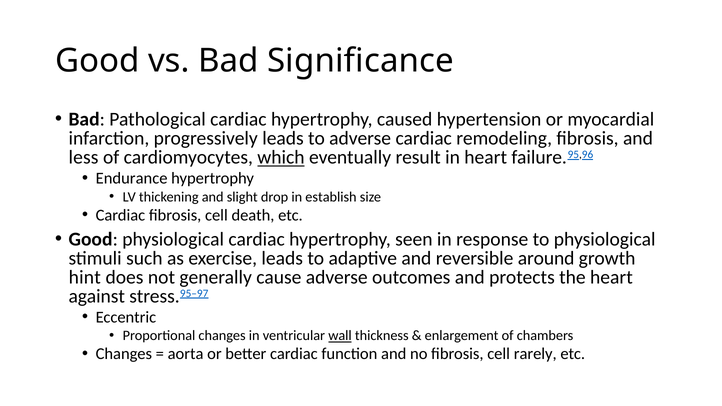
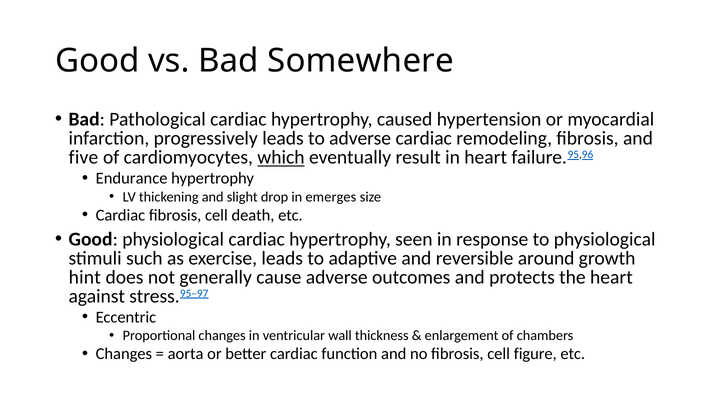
Significance: Significance -> Somewhere (361, 61)
less: less -> five (84, 158)
establish: establish -> emerges (331, 197)
wall underline: present -> none (340, 336)
rarely: rarely -> figure (535, 354)
